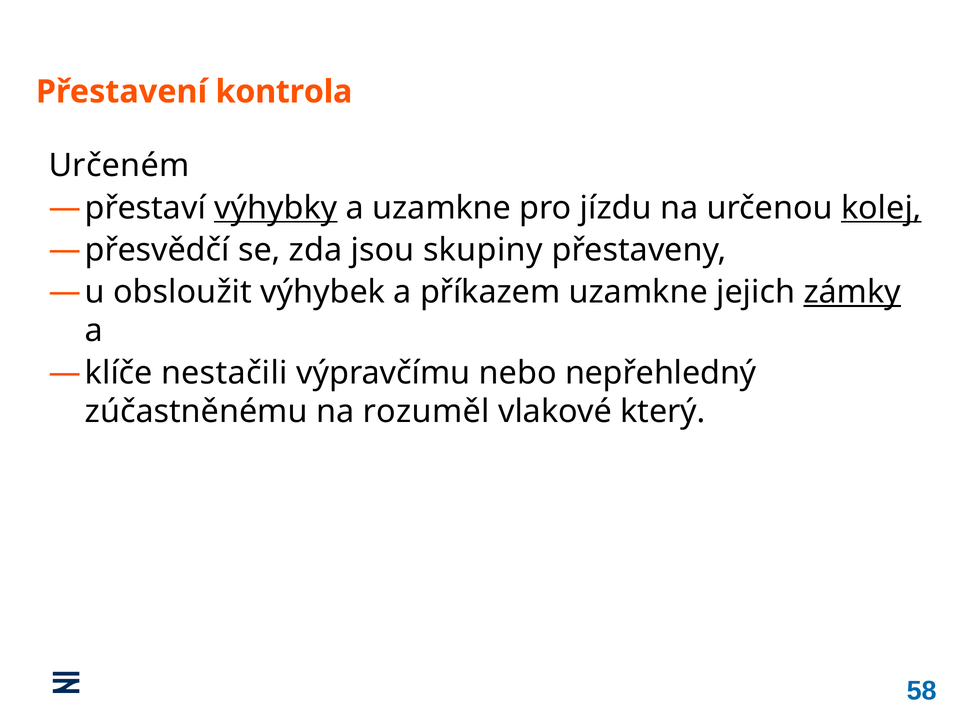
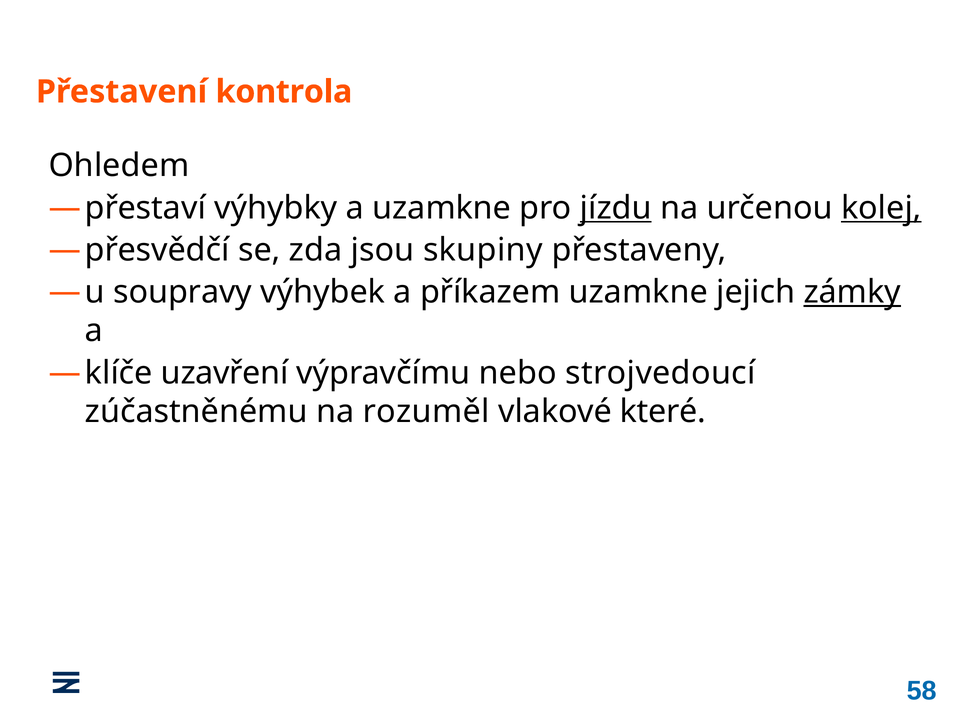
Určeném: Určeném -> Ohledem (119, 166)
výhybky underline: present -> none (276, 208)
jízdu underline: none -> present (616, 208)
obsloužit: obsloužit -> soupravy (183, 292)
nestačili: nestačili -> uzavření (225, 373)
nepřehledný: nepřehledný -> strojvedoucí (660, 373)
který: který -> které (663, 412)
